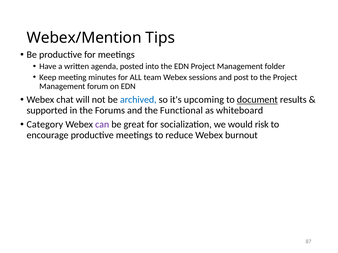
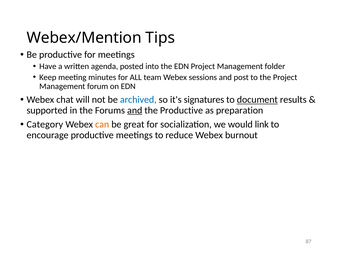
upcoming: upcoming -> signatures (204, 100)
and underline: none -> present (135, 111)
the Functional: Functional -> Productive (182, 111)
whiteboard: whiteboard -> preparation (240, 111)
can colour: purple -> orange (102, 125)
risk: risk -> link (262, 125)
